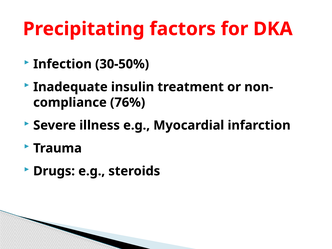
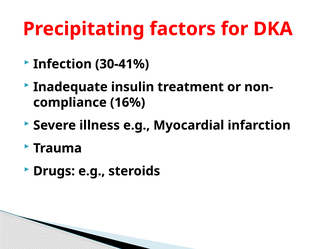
30-50%: 30-50% -> 30-41% (122, 64)
76%: 76% -> 16% (128, 102)
